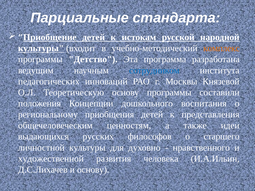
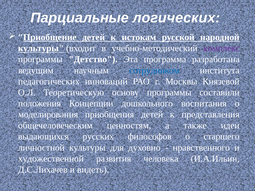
стандарта: стандарта -> логических (176, 18)
комплекс colour: orange -> purple (221, 48)
региональному: региональному -> моделирования (48, 115)
и основу: основу -> видеть (93, 170)
